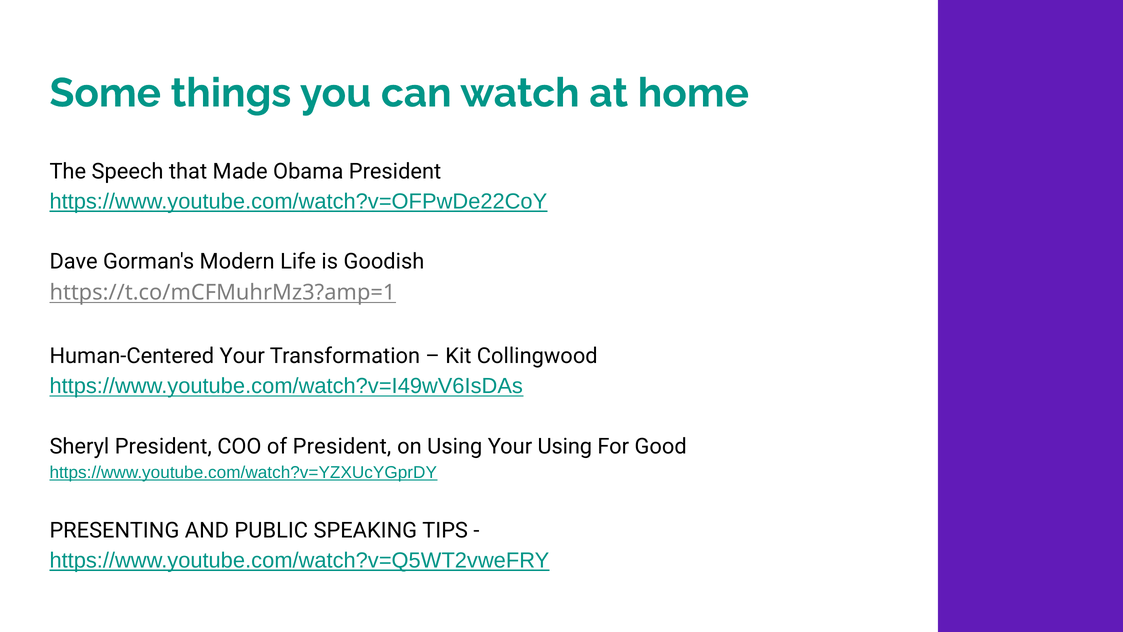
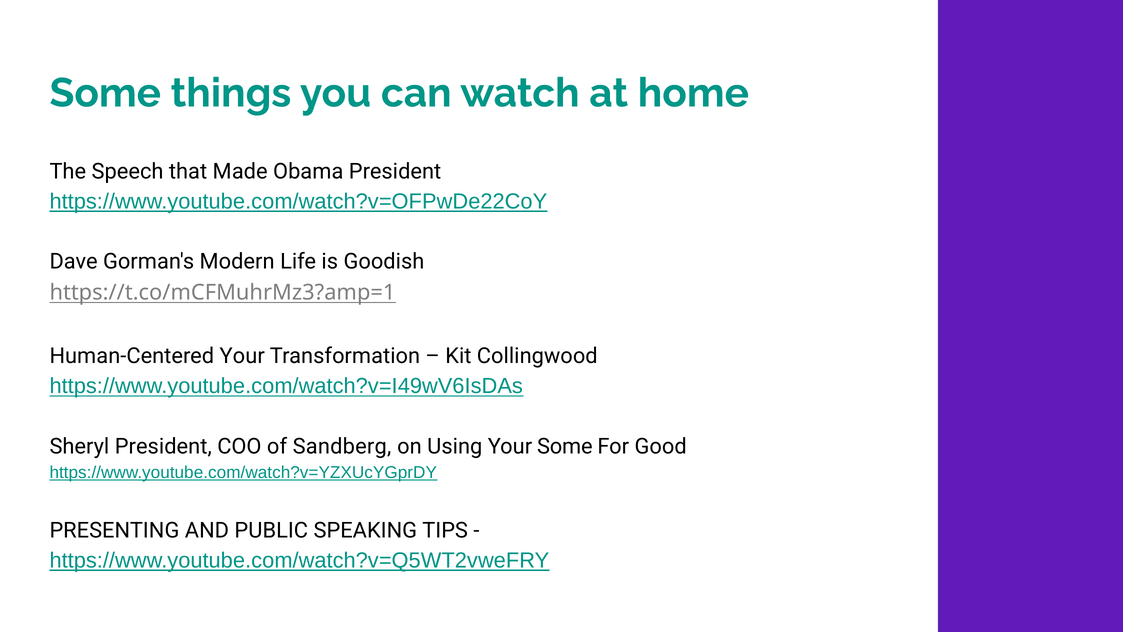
of President: President -> Sandberg (342, 446)
Your Using: Using -> Some (565, 446)
